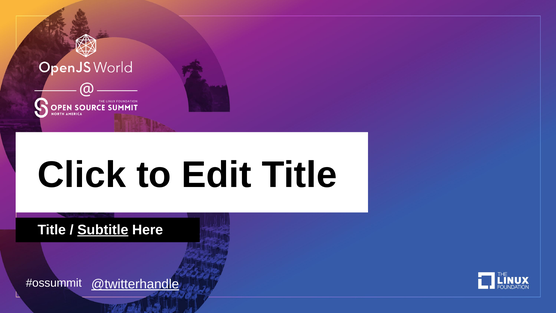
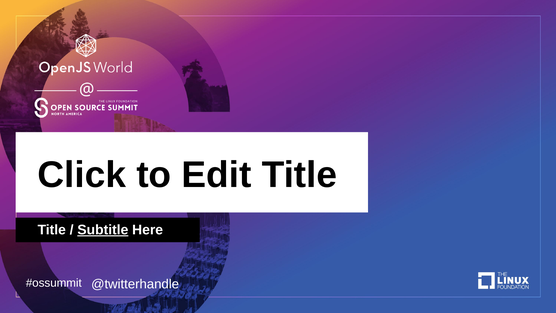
@twitterhandle underline: present -> none (135, 284)
